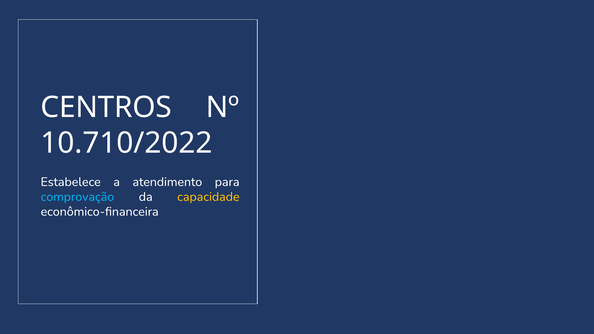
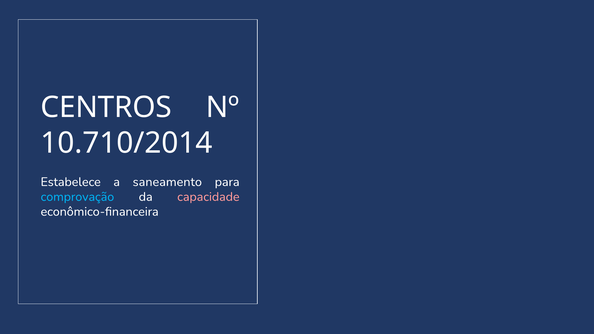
10.710/2022: 10.710/2022 -> 10.710/2014 (127, 143)
atendimento: atendimento -> saneamento (167, 182)
capacidade colour: yellow -> pink (208, 197)
